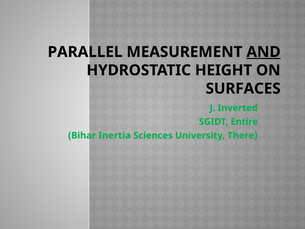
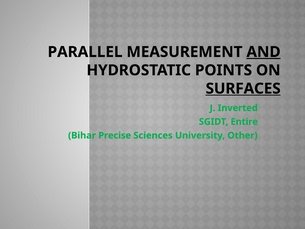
HEIGHT: HEIGHT -> POINTS (224, 70)
SURFACES underline: none -> present (243, 88)
Inertia: Inertia -> Precise (115, 135)
There: There -> Other (242, 135)
